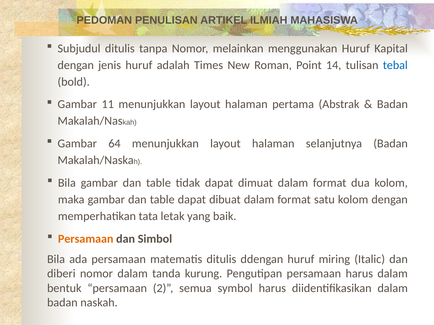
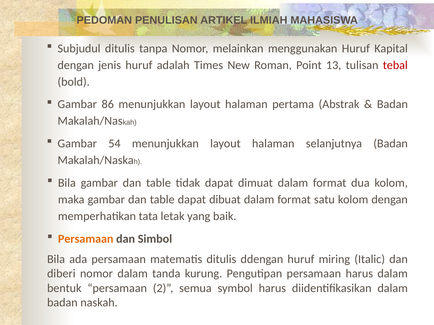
14: 14 -> 13 (334, 65)
tebal colour: blue -> red (395, 65)
11: 11 -> 86 (108, 105)
64: 64 -> 54 (114, 144)
